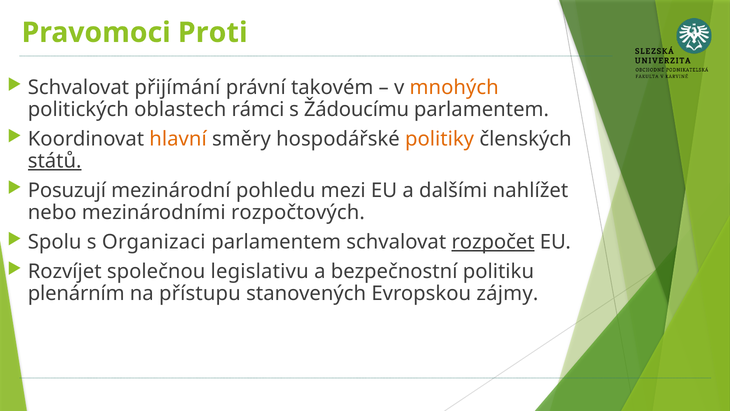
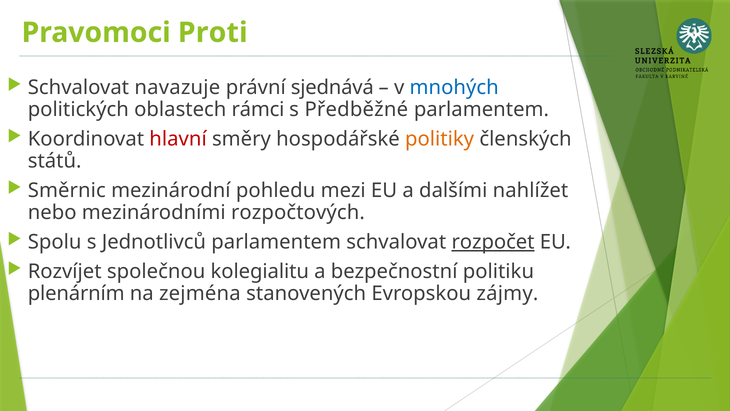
přijímání: přijímání -> navazuje (177, 88)
takovém: takovém -> sjednává (332, 88)
mnohých colour: orange -> blue (454, 88)
Žádoucímu: Žádoucímu -> Předběžné (356, 110)
hlavní colour: orange -> red (178, 139)
států underline: present -> none (55, 161)
Posuzují: Posuzují -> Směrnic (67, 190)
Organizaci: Organizaci -> Jednotlivců (154, 242)
legislativu: legislativu -> kolegialitu (260, 271)
přístupu: přístupu -> zejména (200, 293)
